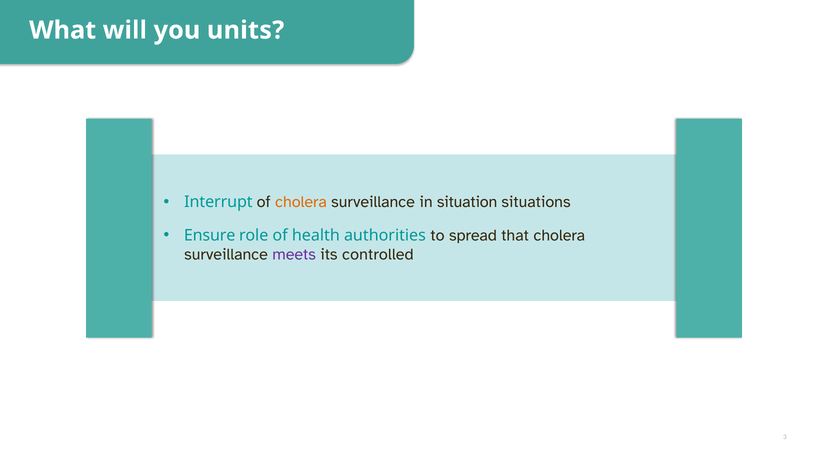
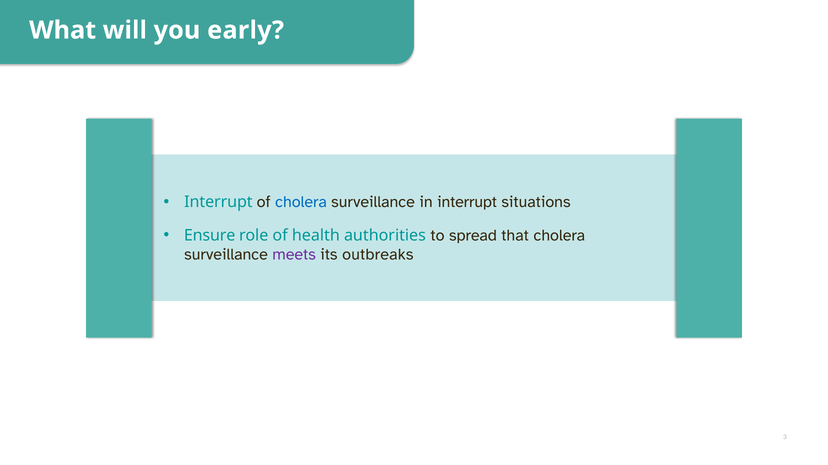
units: units -> early (246, 30)
cholera colour: orange -> blue (301, 202)
in situation: situation -> interrupt (467, 202)
controlled: controlled -> outbreaks (378, 255)
